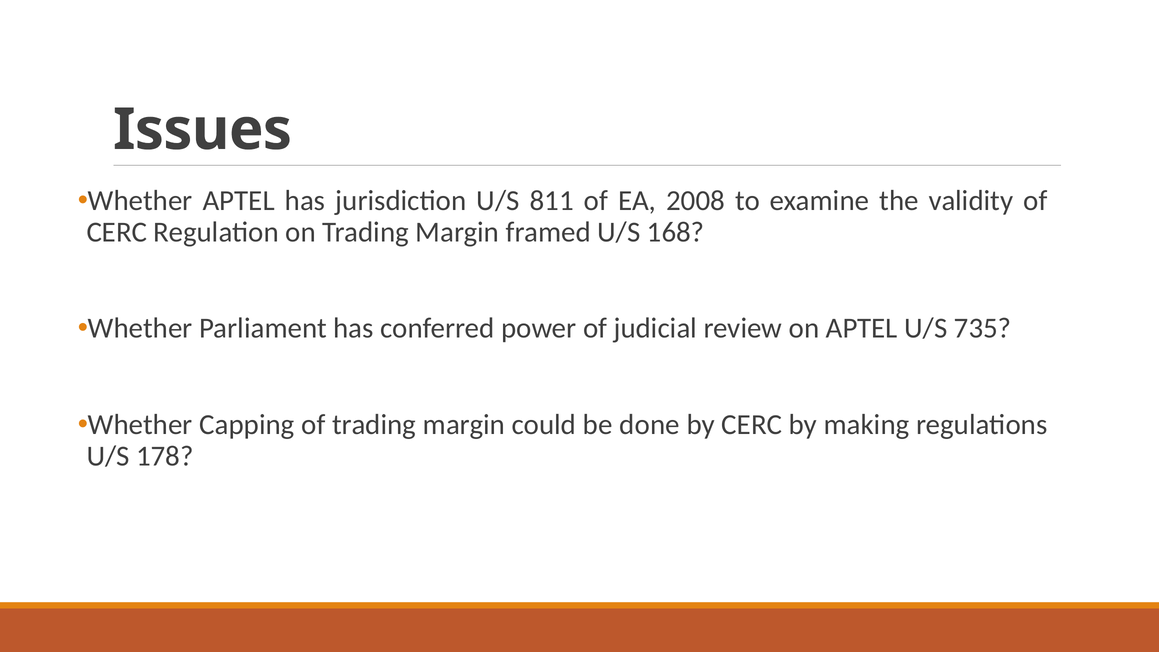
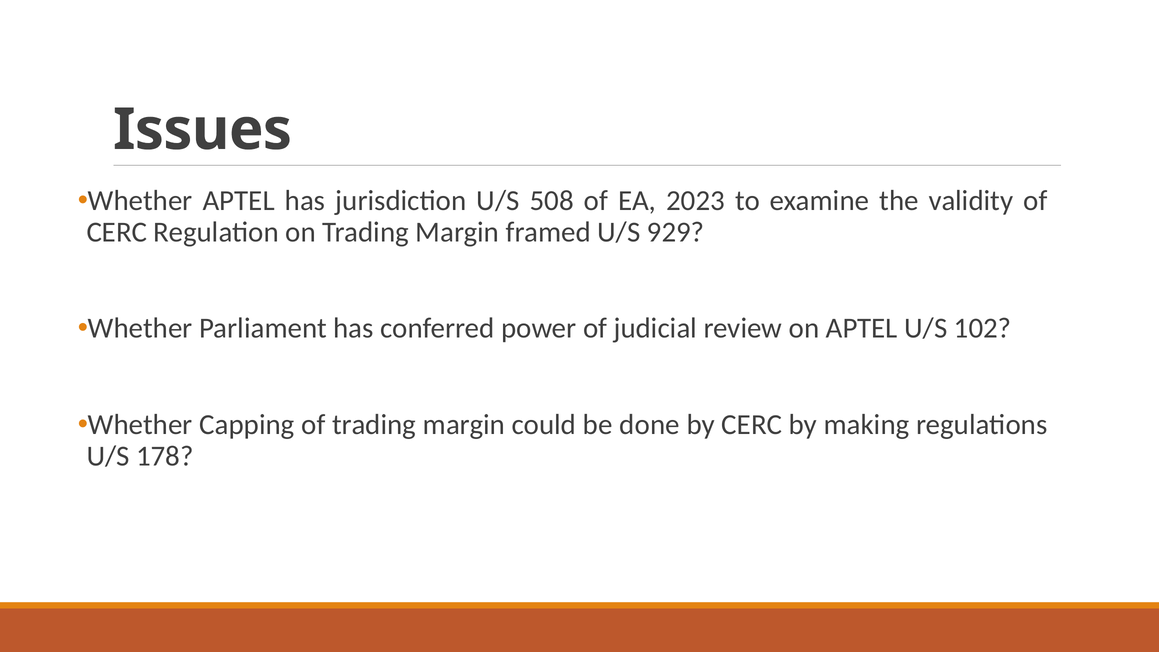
811: 811 -> 508 (552, 201)
2008: 2008 -> 2023 (696, 201)
168: 168 -> 929 (676, 232)
735: 735 -> 102 (983, 328)
